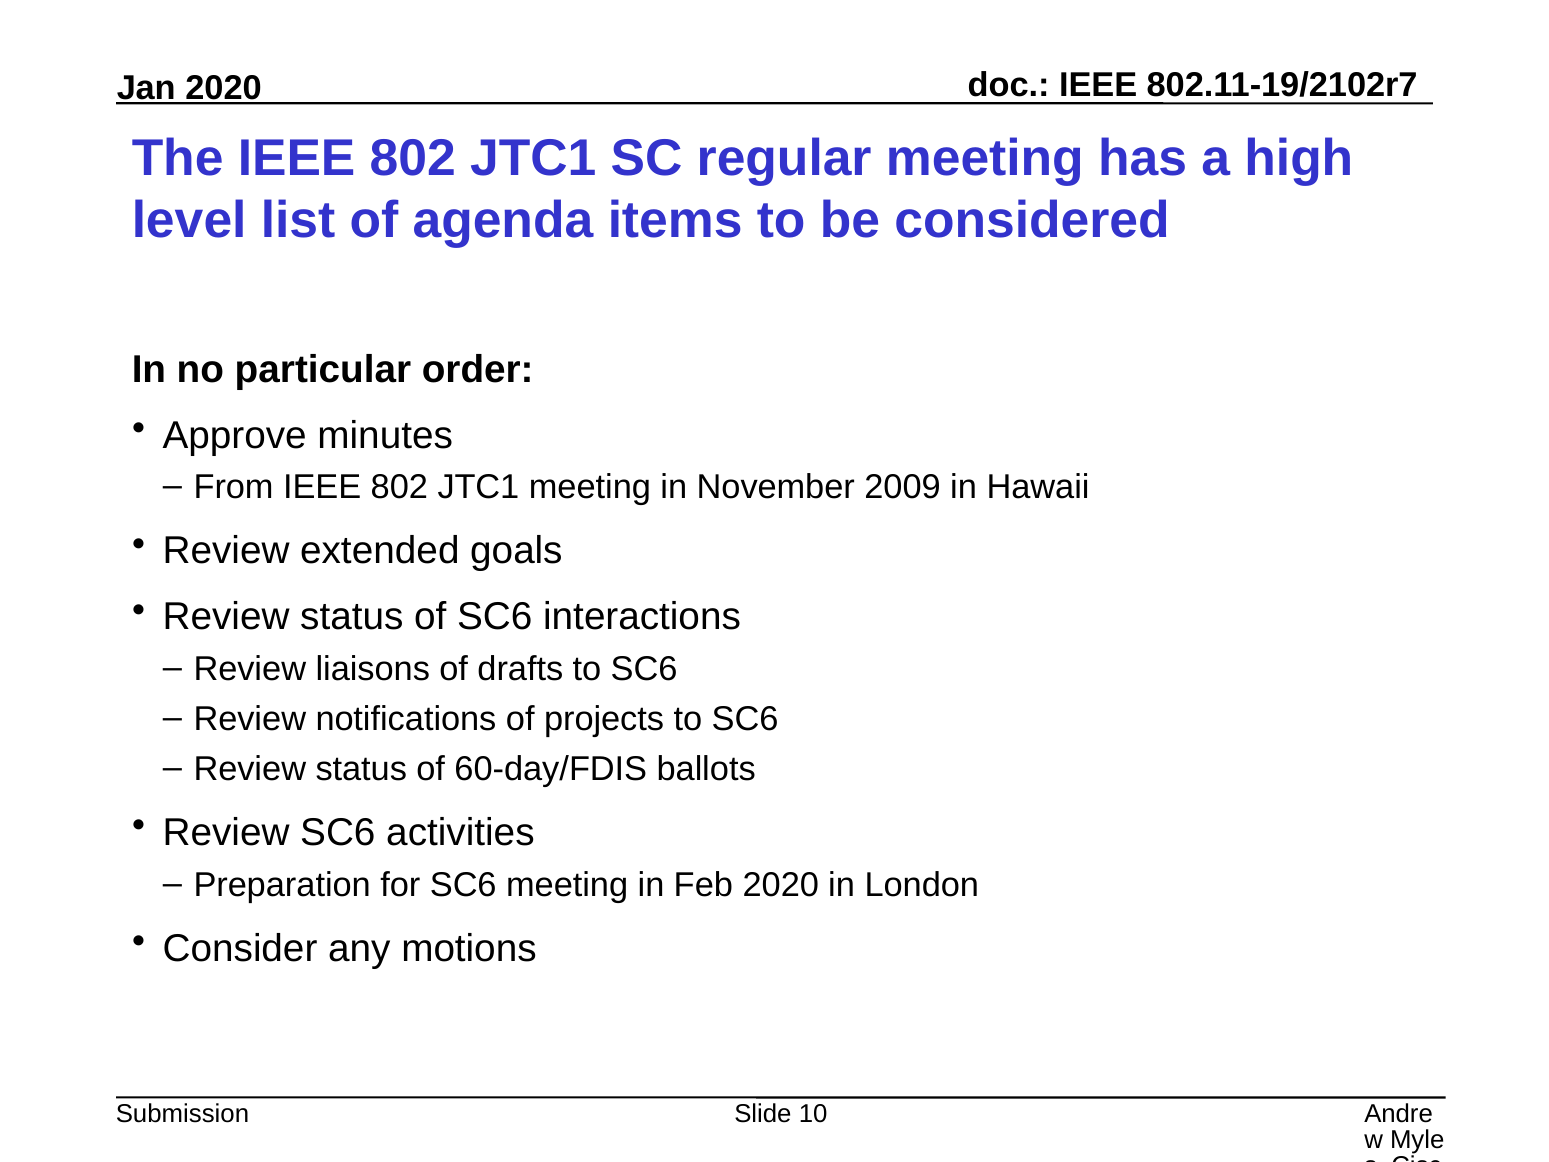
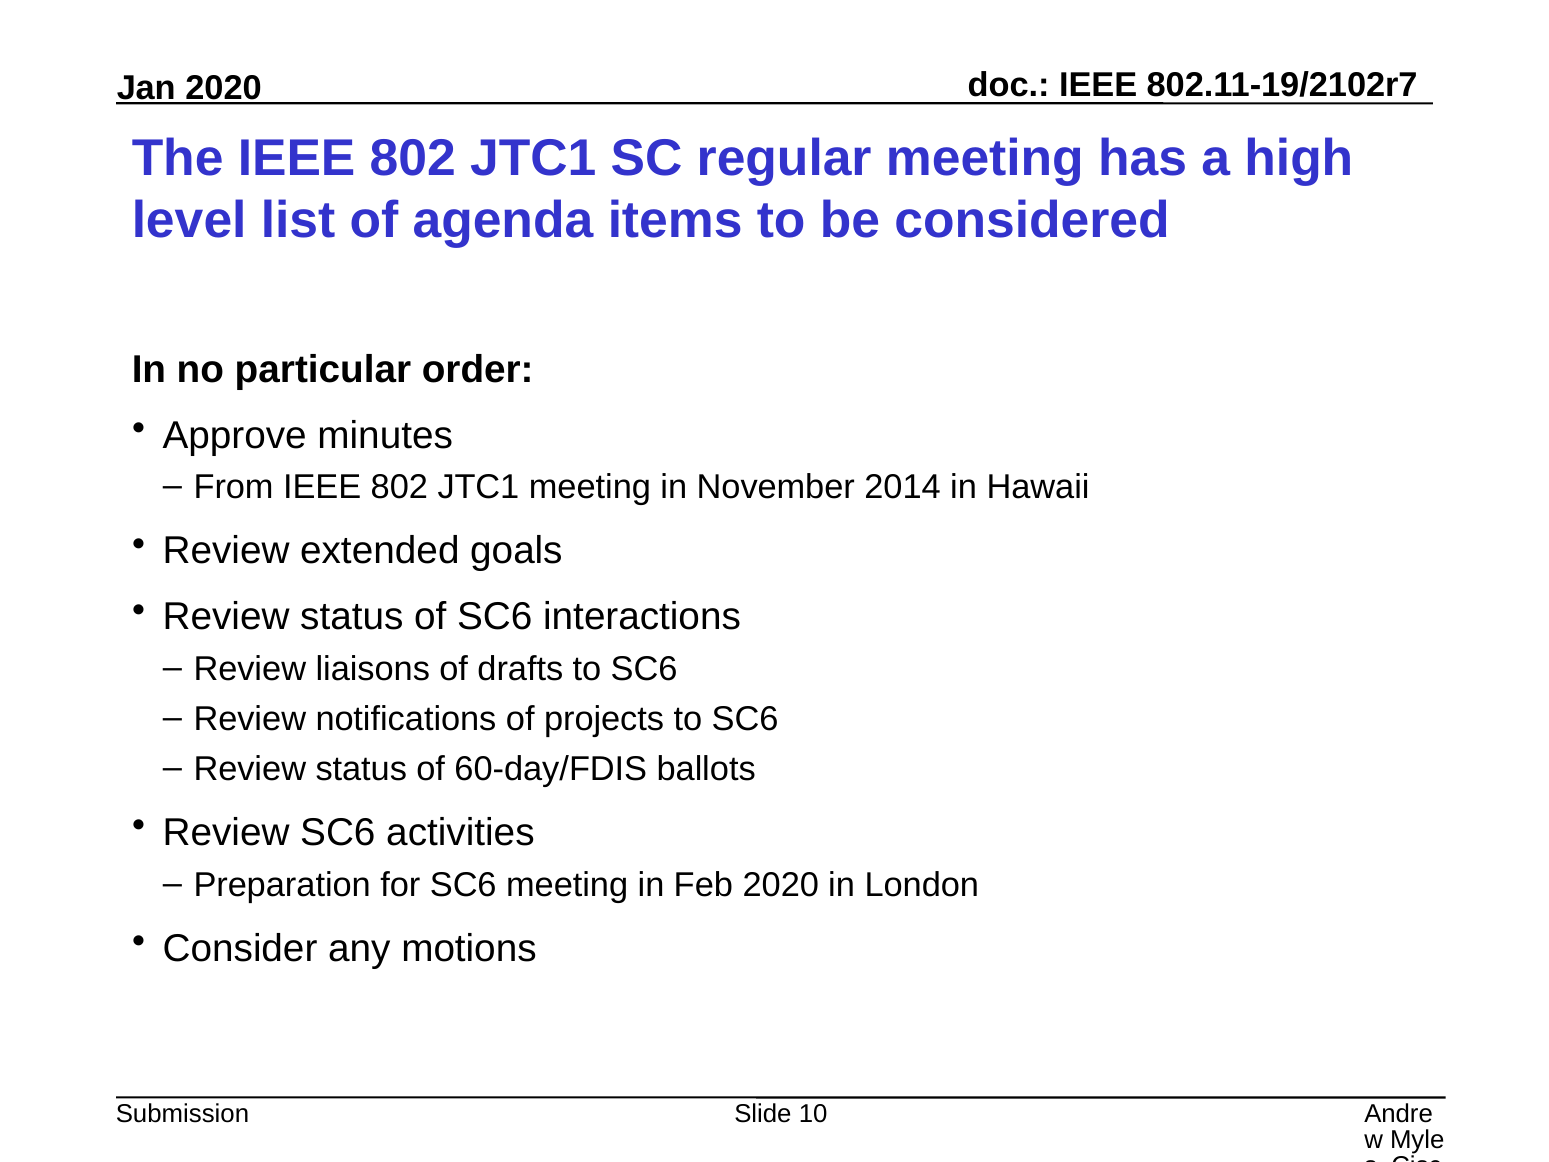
2009: 2009 -> 2014 (903, 487)
